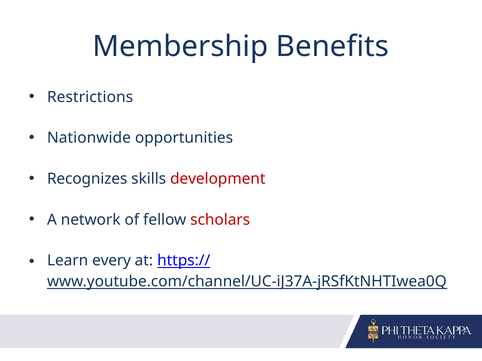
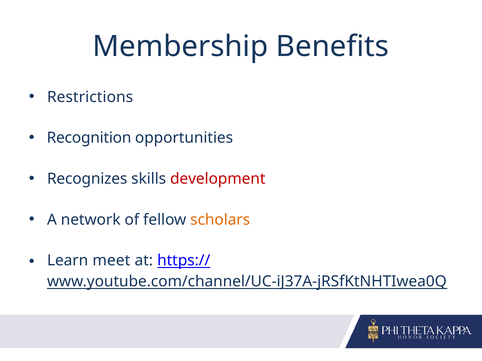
Nationwide: Nationwide -> Recognition (89, 138)
scholars colour: red -> orange (220, 220)
every: every -> meet (111, 261)
